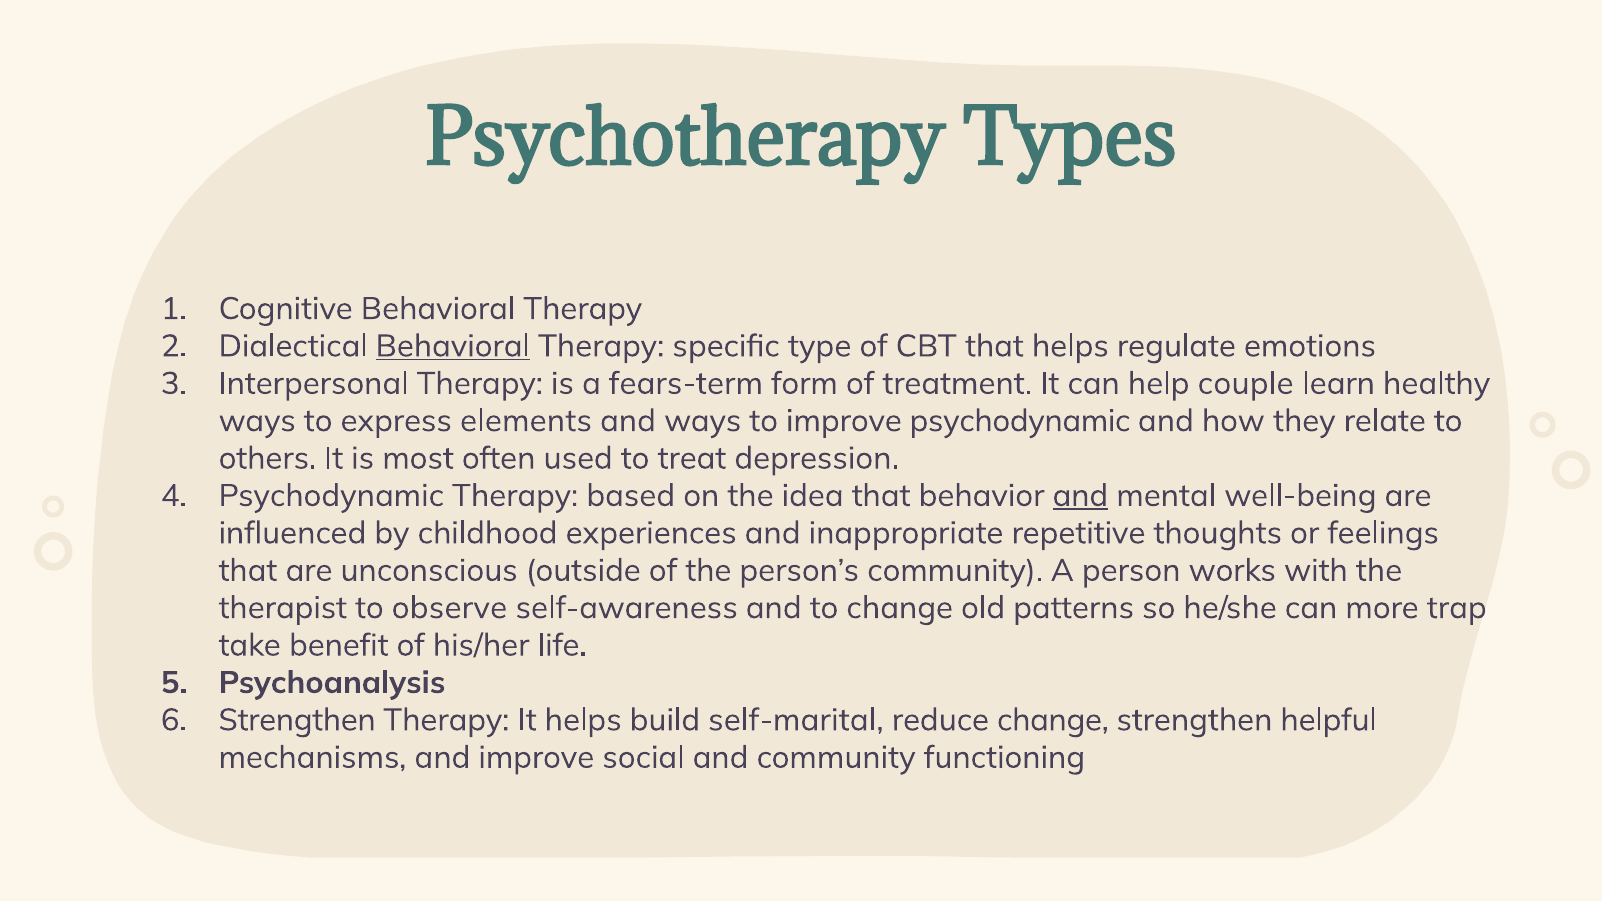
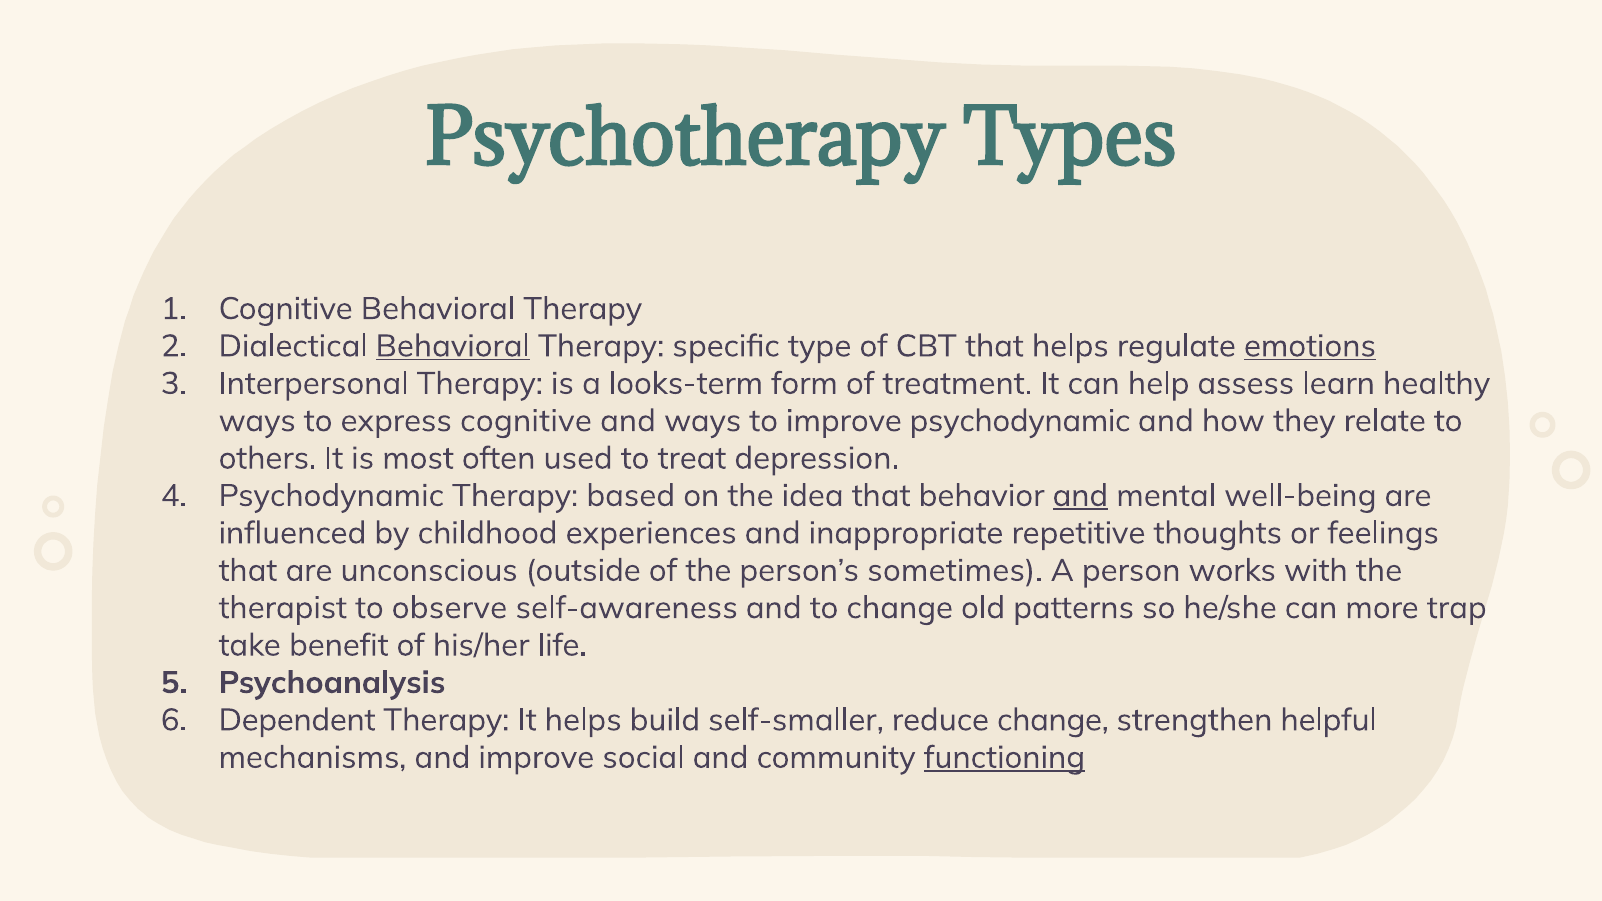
emotions underline: none -> present (1310, 346)
fears-term: fears-term -> looks-term (686, 384)
couple: couple -> assess (1246, 384)
express elements: elements -> cognitive (526, 421)
person’s community: community -> sometimes (955, 571)
Strengthen: Strengthen -> Dependent (297, 720)
self-marital: self-marital -> self-smaller (796, 720)
functioning underline: none -> present (1004, 758)
